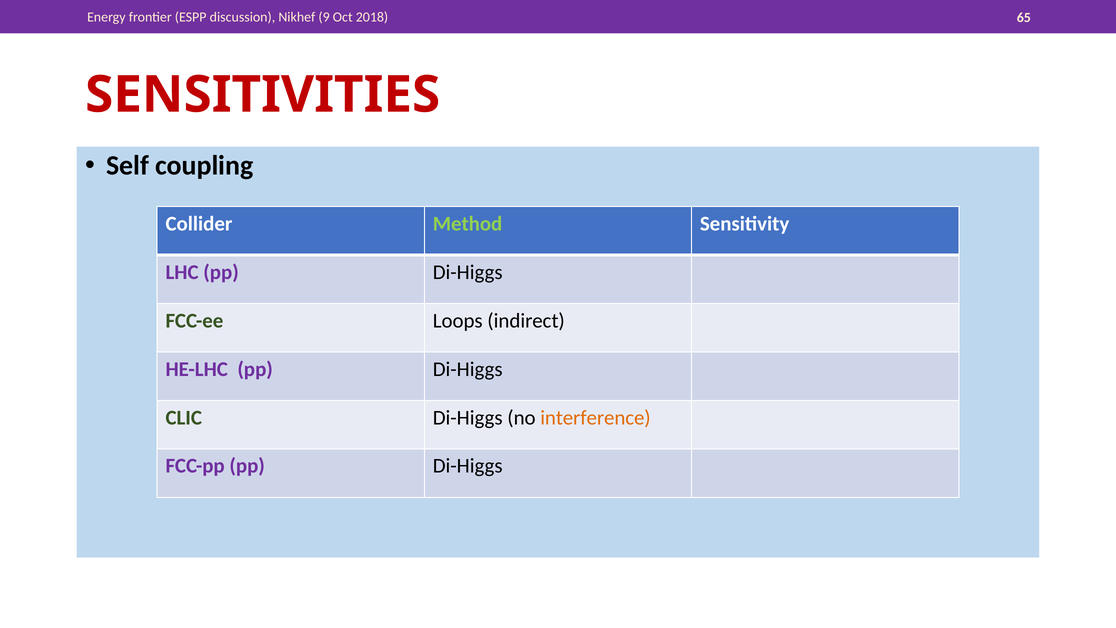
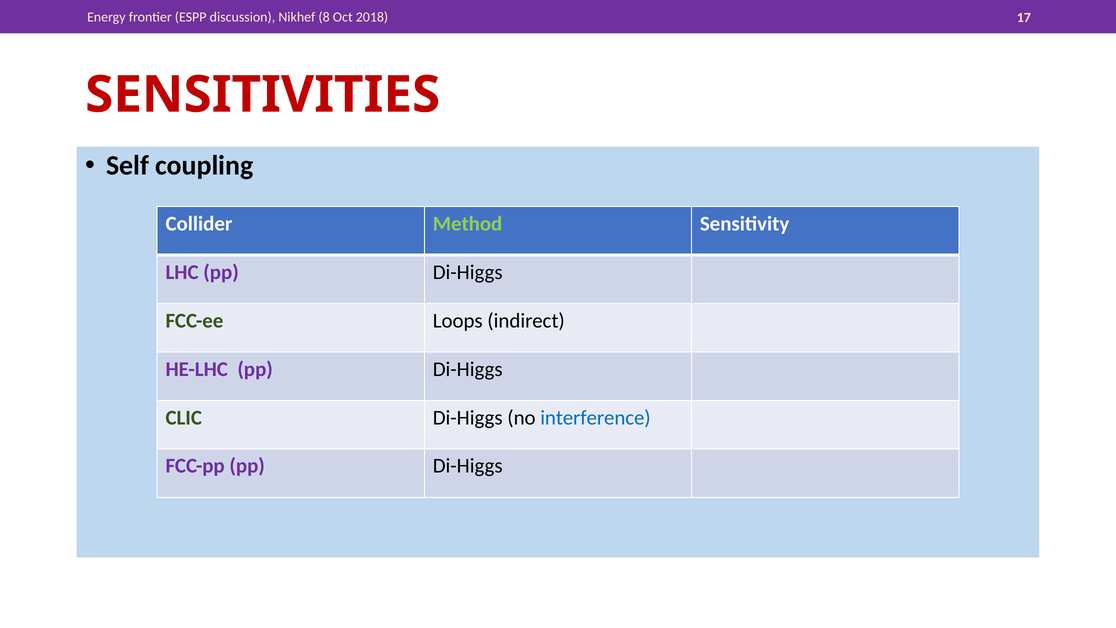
9: 9 -> 8 (324, 17)
65: 65 -> 17 (1024, 17)
interference colour: orange -> blue (595, 417)
